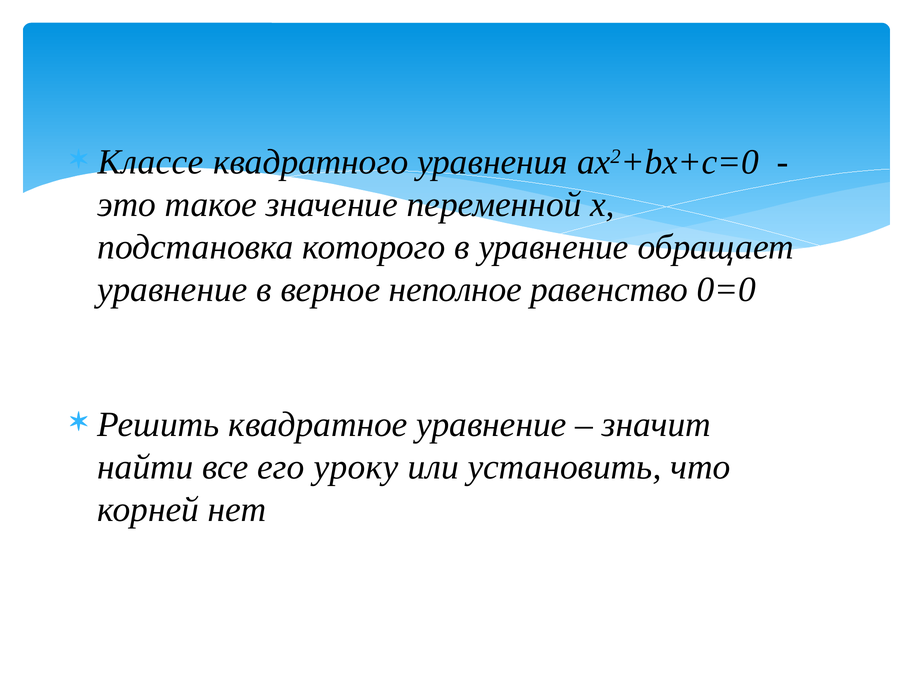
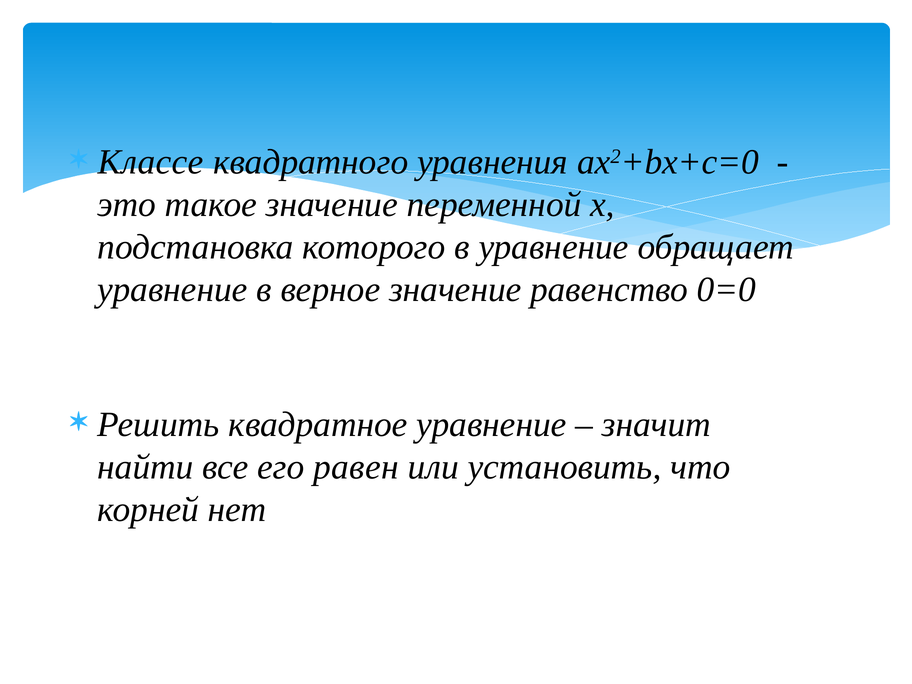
верное неполное: неполное -> значение (455, 290)
уроку: уроку -> равен (356, 467)
